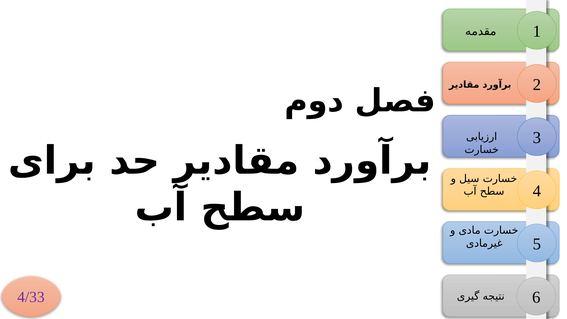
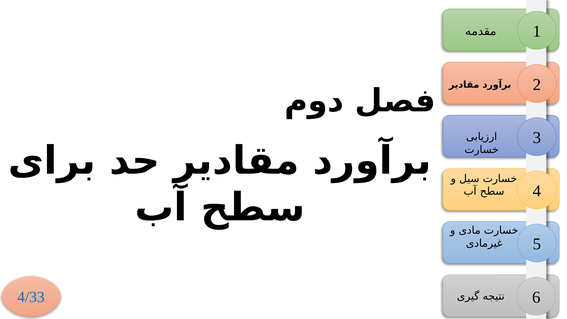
4/33 colour: purple -> blue (31, 297)
